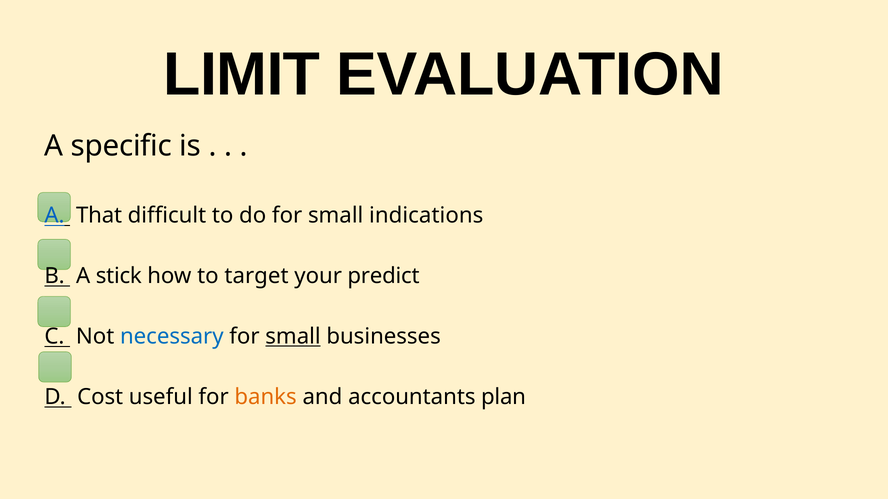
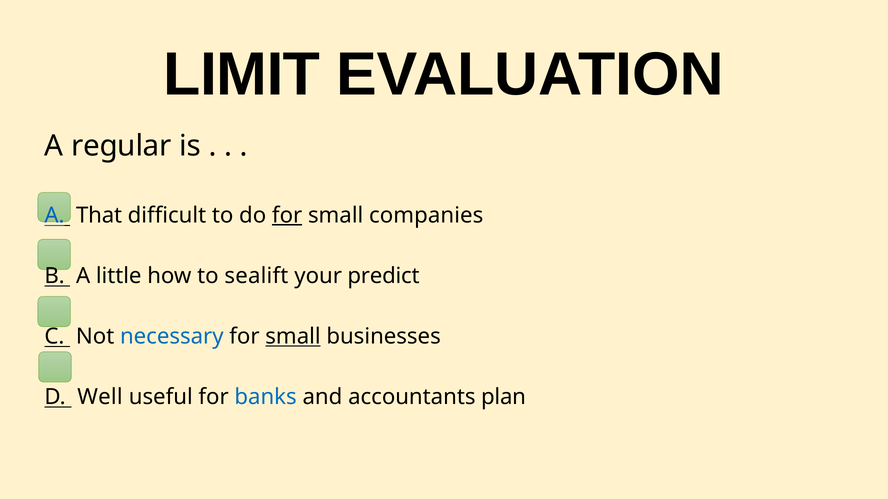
specific: specific -> regular (121, 146)
for underline: none -> present (287, 215)
indications: indications -> companies (426, 215)
stick: stick -> little (119, 276)
target: target -> sealift (256, 276)
Cost: Cost -> Well (100, 397)
banks colour: orange -> blue (266, 397)
